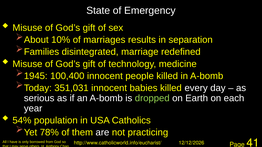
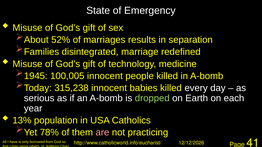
10%: 10% -> 52% (61, 40)
100,400: 100,400 -> 100,005 (67, 76)
351,031: 351,031 -> 315,238 (71, 88)
54%: 54% -> 13% (22, 121)
are colour: white -> pink (102, 133)
